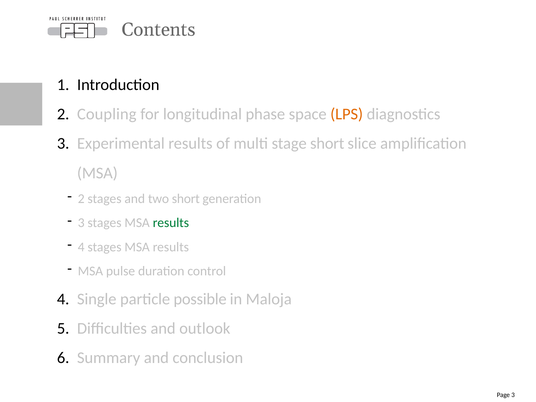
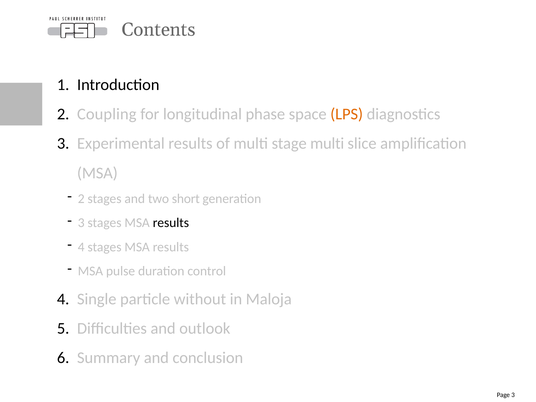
stage short: short -> multi (327, 144)
results colour: green -> black (171, 223)
possible: possible -> without (200, 299)
